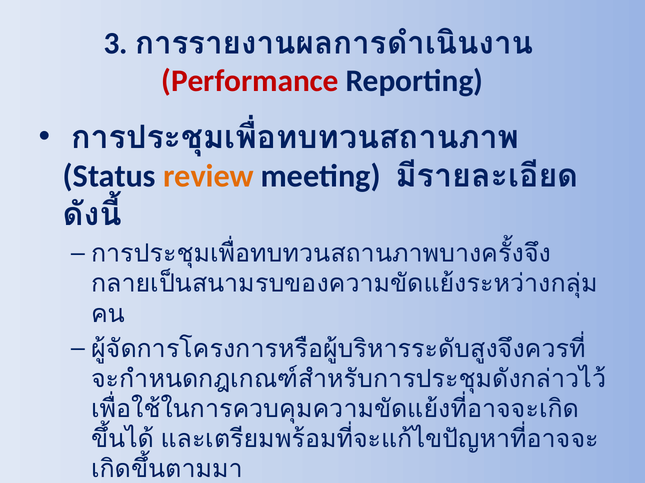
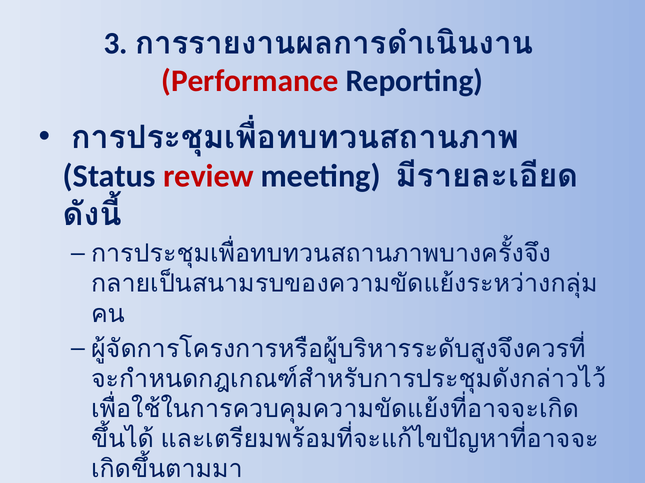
review colour: orange -> red (208, 176)
